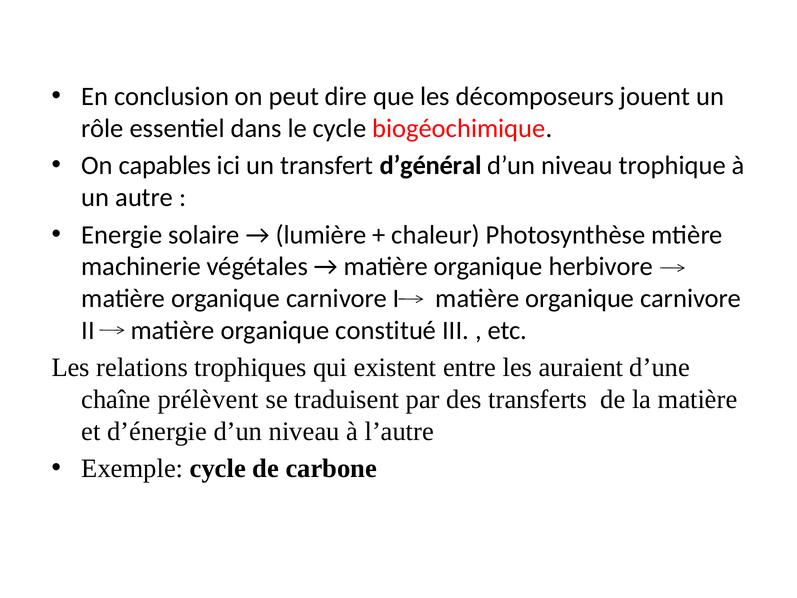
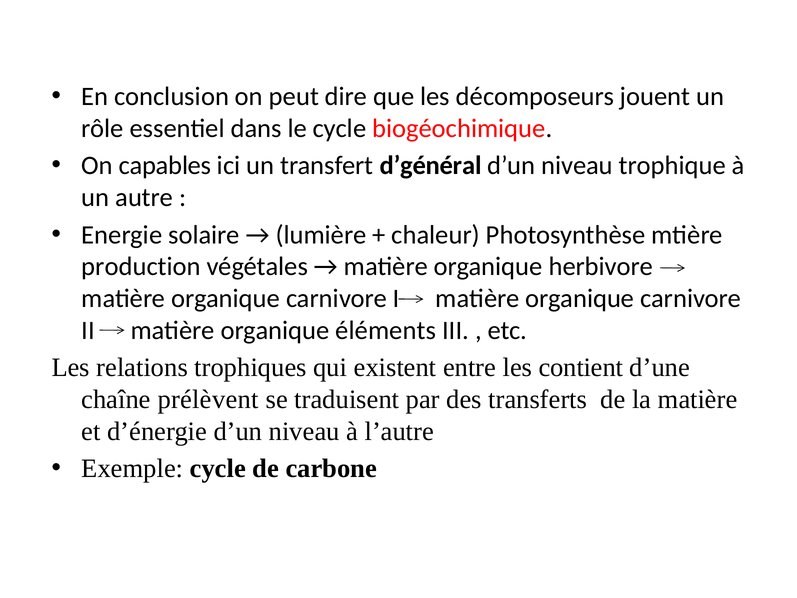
machinerie: machinerie -> production (141, 267)
constitué: constitué -> éléments (386, 330)
auraient: auraient -> contient (581, 367)
